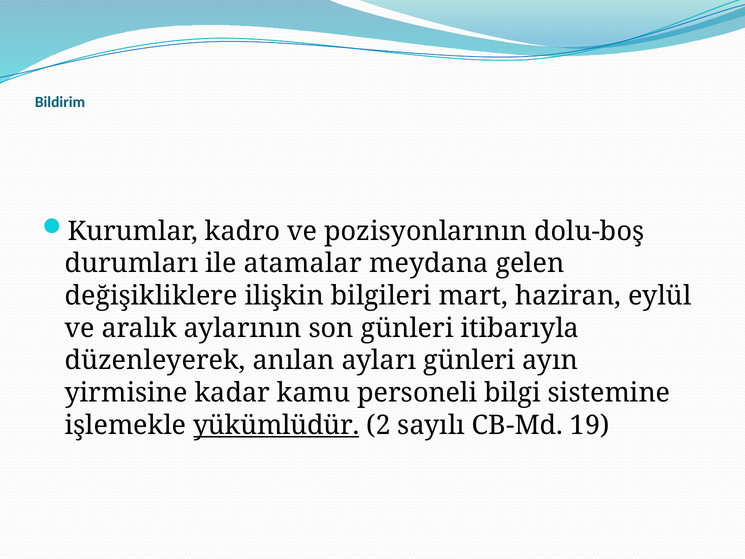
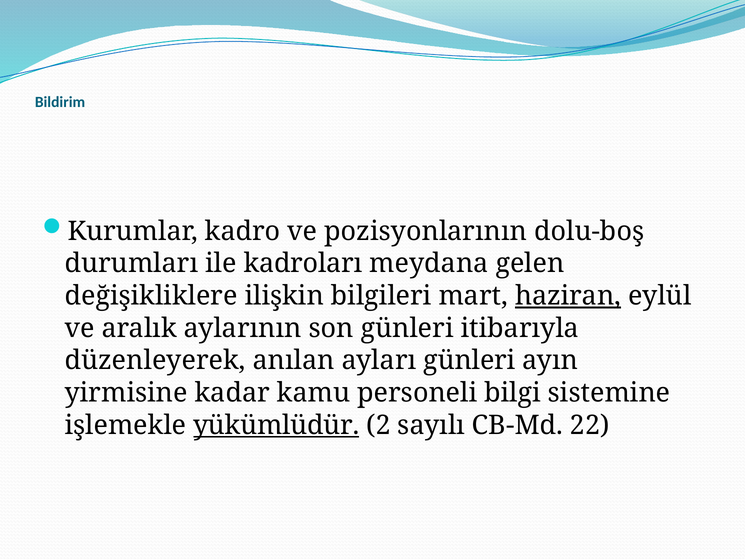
atamalar: atamalar -> kadroları (303, 263)
haziran underline: none -> present (568, 296)
19: 19 -> 22 (590, 425)
